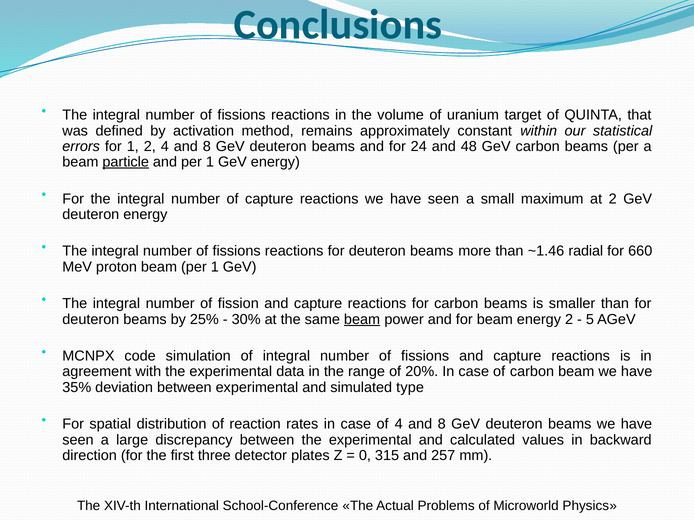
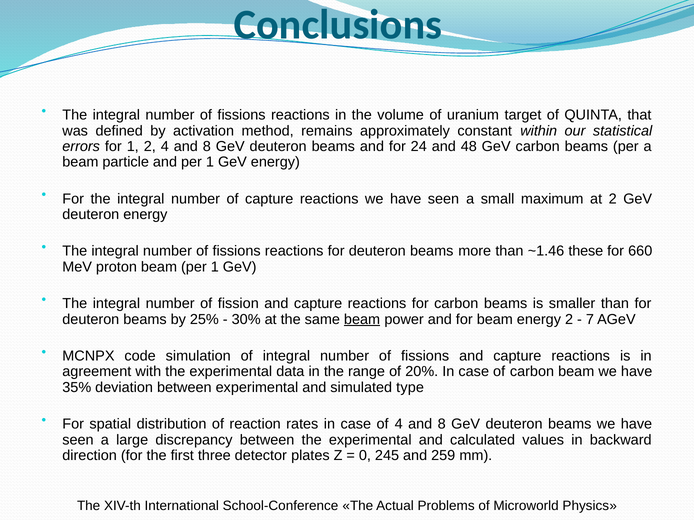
particle underline: present -> none (126, 162)
radial: radial -> these (586, 251)
5: 5 -> 7 (590, 320)
315: 315 -> 245 (387, 456)
257: 257 -> 259 (443, 456)
